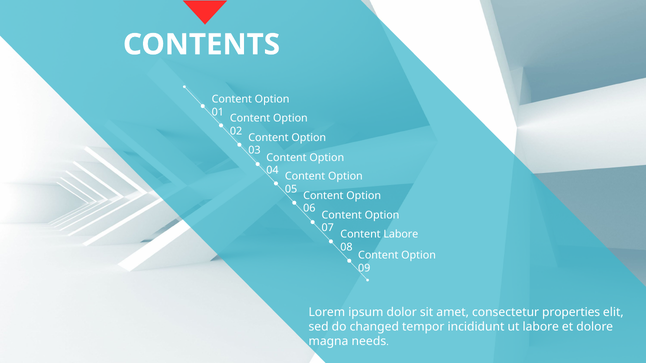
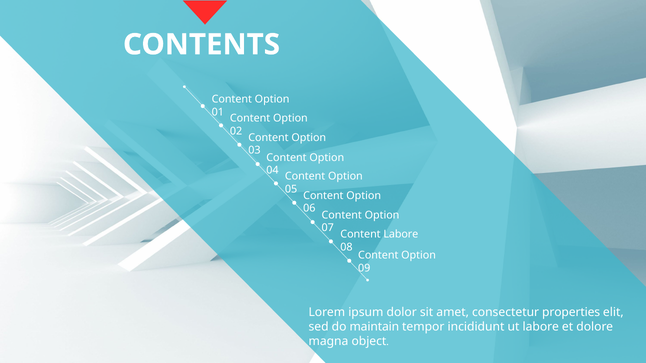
changed: changed -> maintain (374, 327)
needs: needs -> object (369, 342)
